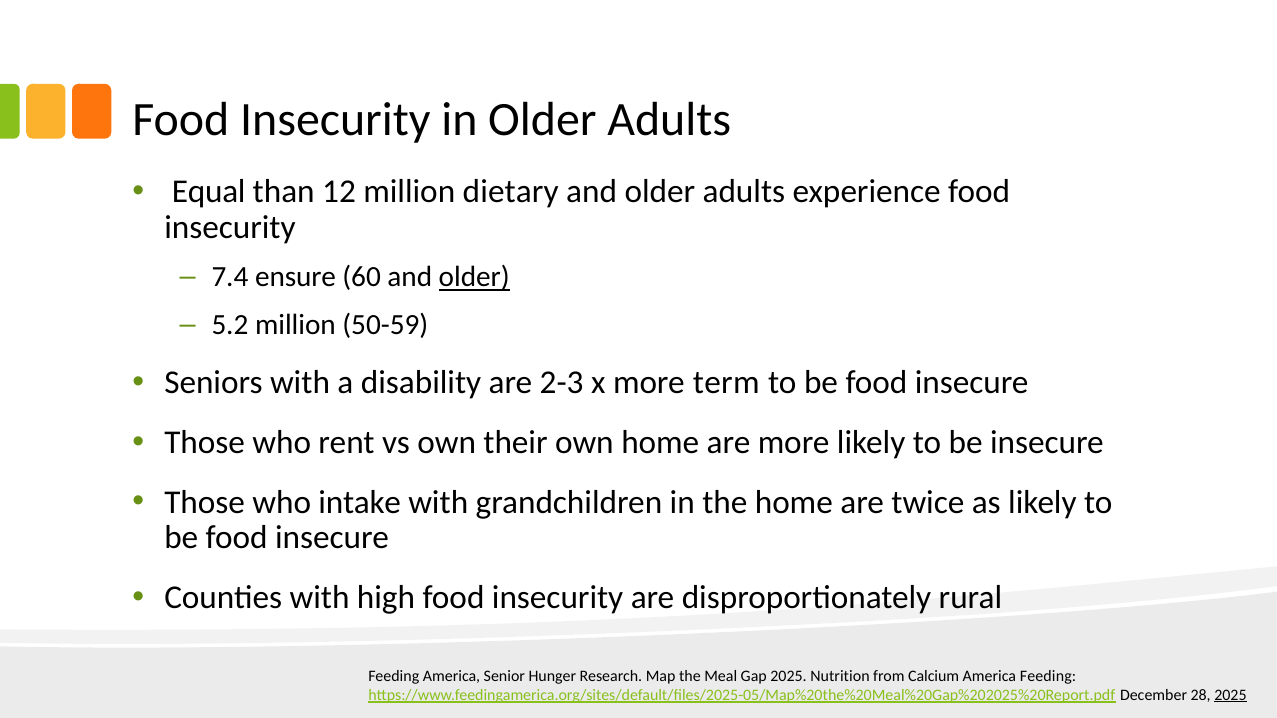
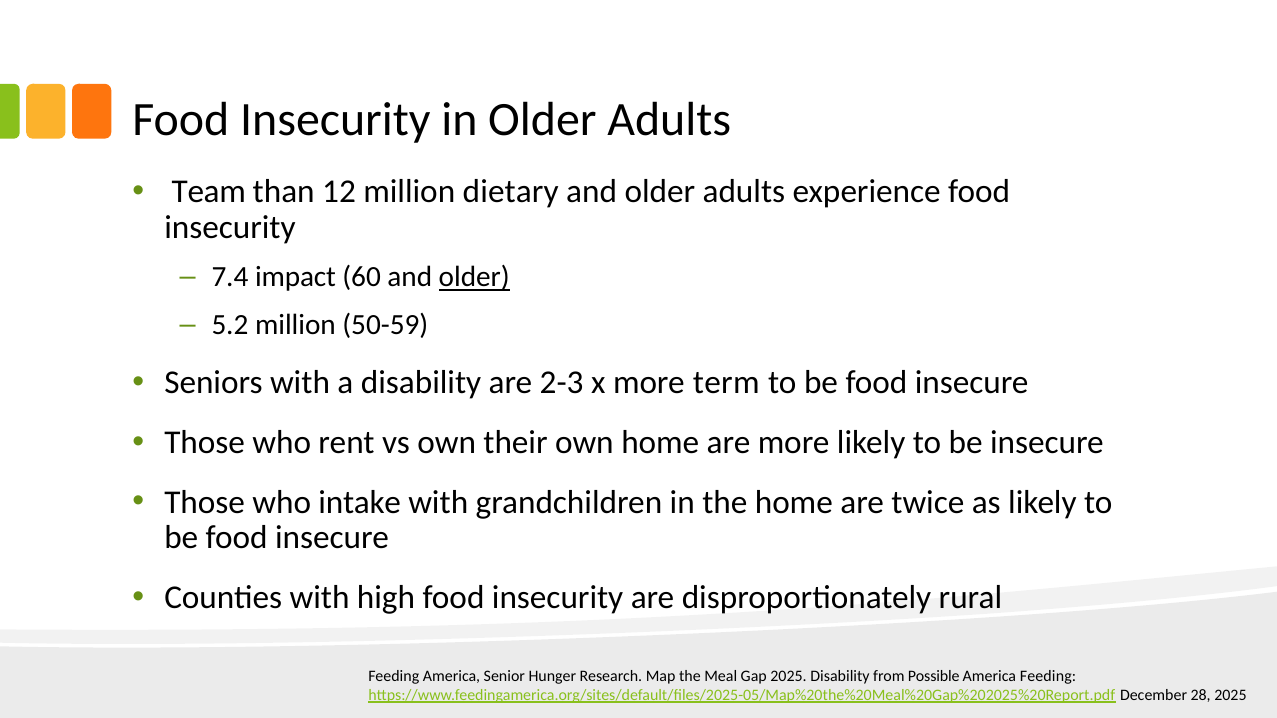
Equal: Equal -> Team (209, 192)
ensure: ensure -> impact (296, 277)
2025 Nutrition: Nutrition -> Disability (840, 676)
Calcium: Calcium -> Possible (934, 676)
2025 underline: present -> none (1230, 695)
